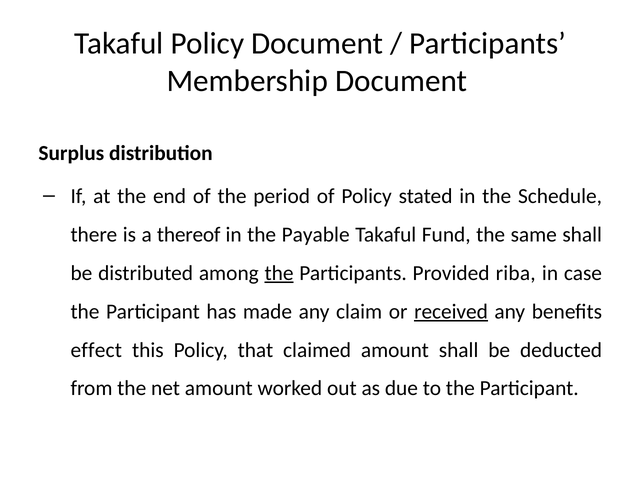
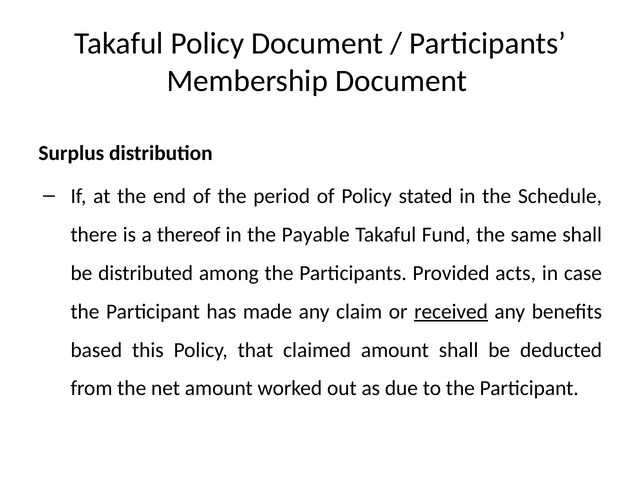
the underline: present -> none (279, 273)
riba: riba -> acts (516, 273)
effect: effect -> based (96, 350)
